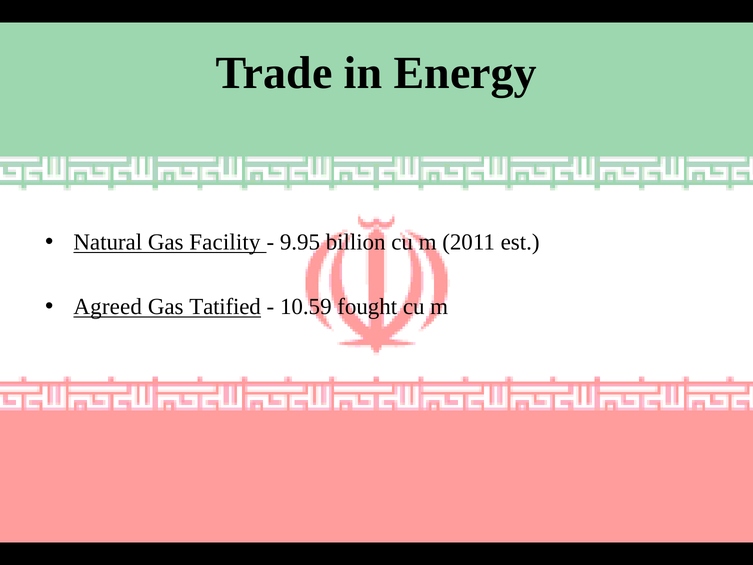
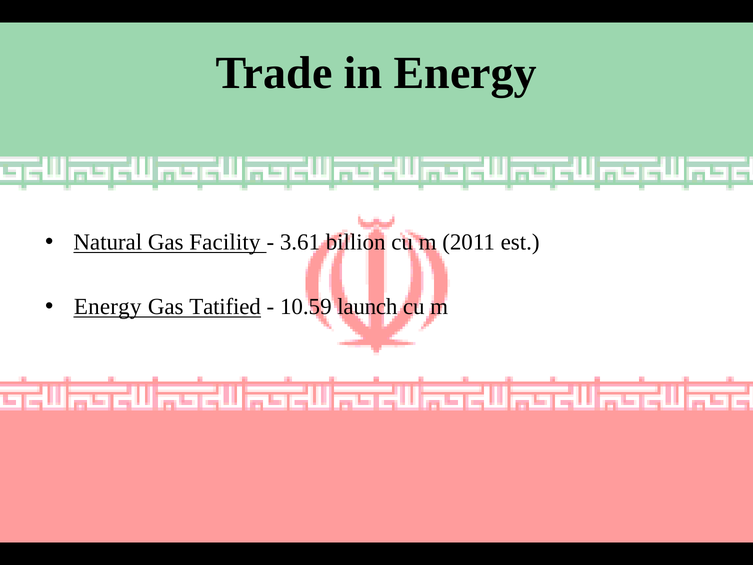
9.95: 9.95 -> 3.61 (300, 242)
Agreed: Agreed -> Energy (108, 307)
fought: fought -> launch (367, 307)
